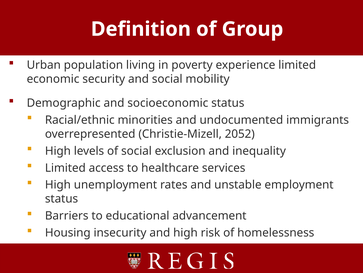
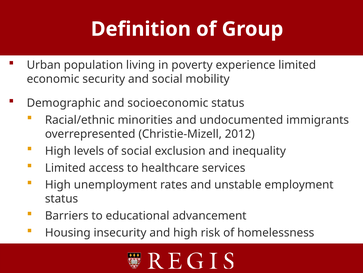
2052: 2052 -> 2012 (240, 134)
